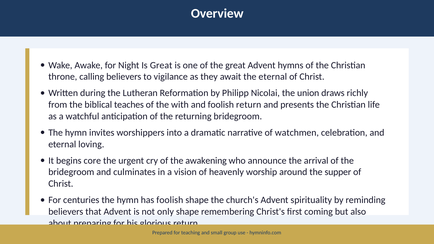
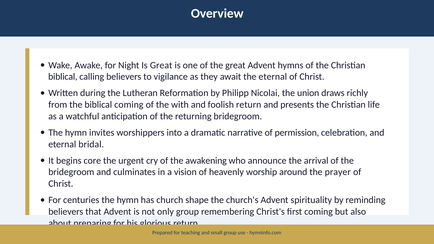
throne: throne -> biblical (63, 77)
biblical teaches: teaches -> coming (129, 105)
watchmen: watchmen -> permission (297, 133)
loving: loving -> bridal (91, 144)
supper: supper -> prayer (338, 172)
has foolish: foolish -> church (170, 200)
only shape: shape -> group (187, 212)
